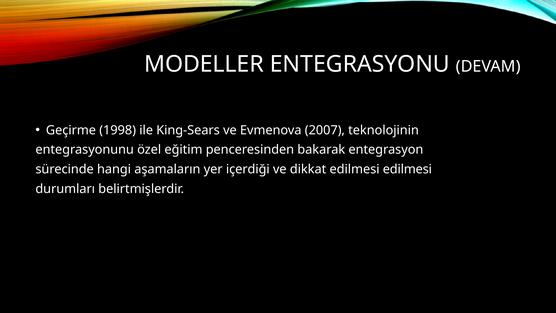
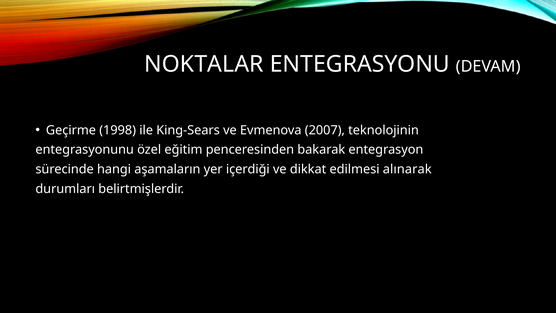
MODELLER: MODELLER -> NOKTALAR (204, 64)
edilmesi edilmesi: edilmesi -> alınarak (407, 169)
